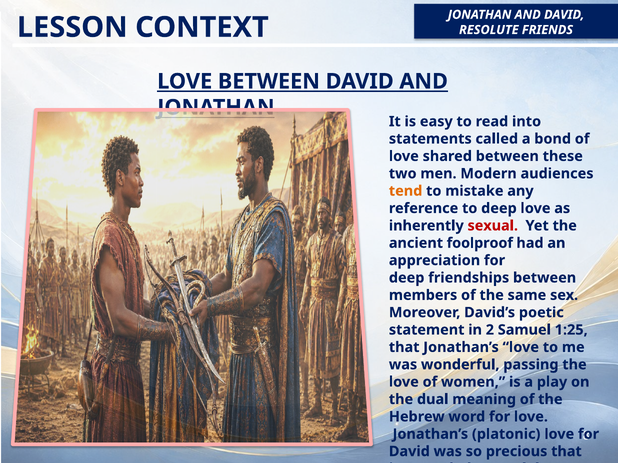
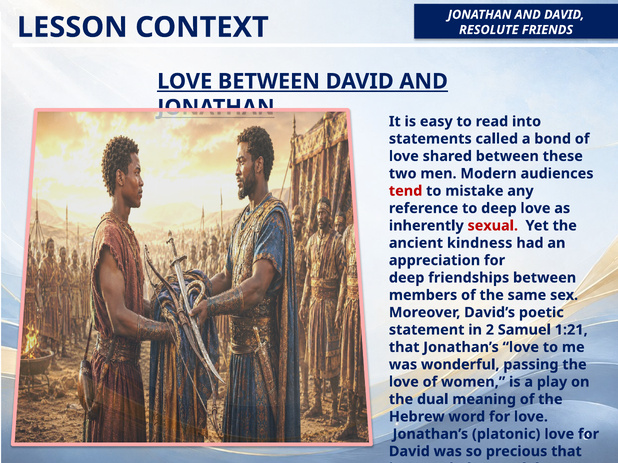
tend colour: orange -> red (406, 191)
foolproof: foolproof -> kindness (480, 243)
1:25: 1:25 -> 1:21 (571, 330)
